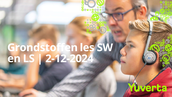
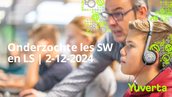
Grondstoffen: Grondstoffen -> Onderzochte (42, 47)
